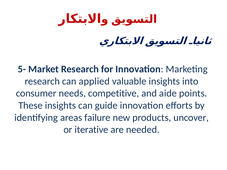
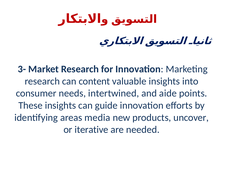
5-: 5- -> 3- (22, 69)
applied: applied -> content (94, 81)
competitive: competitive -> intertwined (114, 93)
failure: failure -> media (97, 118)
